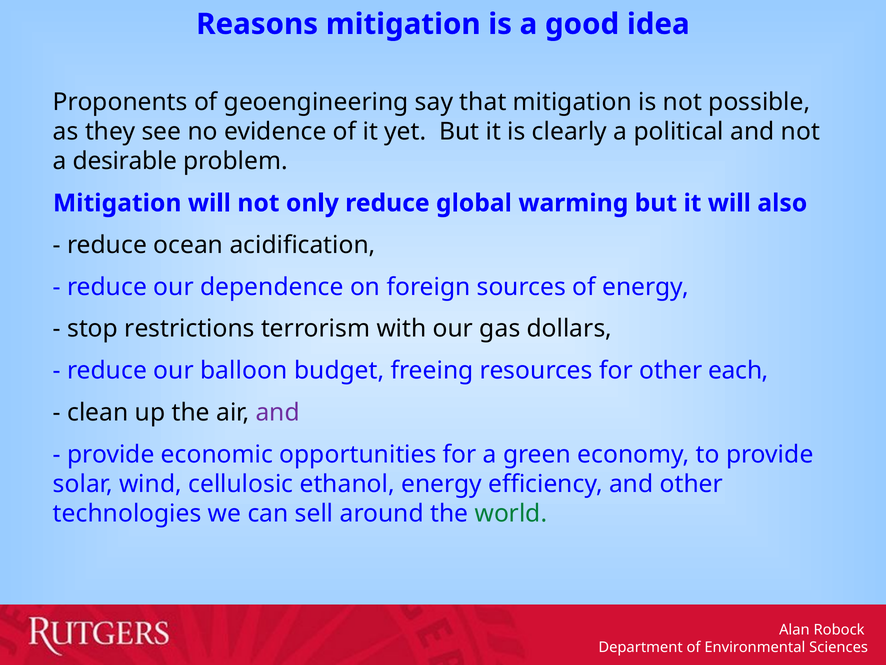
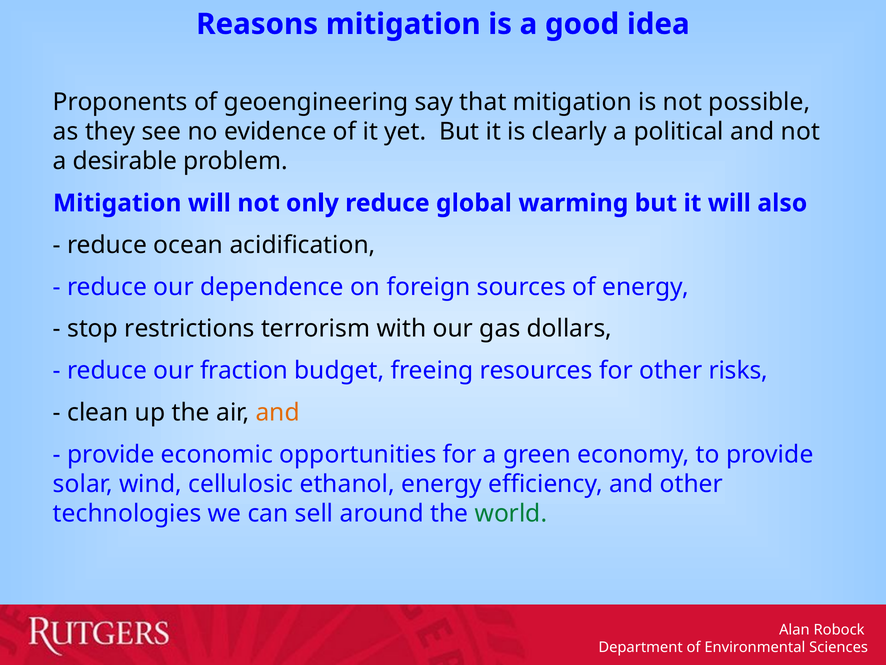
balloon: balloon -> fraction (244, 370)
each: each -> risks (738, 370)
and colour: purple -> orange (278, 412)
